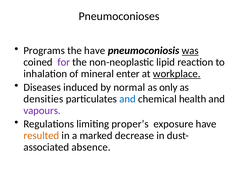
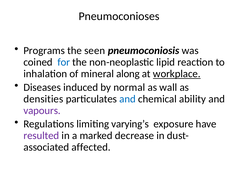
the have: have -> seen (95, 51)
was underline: present -> none (190, 51)
for colour: purple -> blue (64, 62)
enter: enter -> along (128, 74)
only: only -> wall (168, 87)
health: health -> ability (193, 99)
proper’s: proper’s -> varying’s (130, 124)
resulted colour: orange -> purple (41, 135)
absence: absence -> affected (91, 147)
